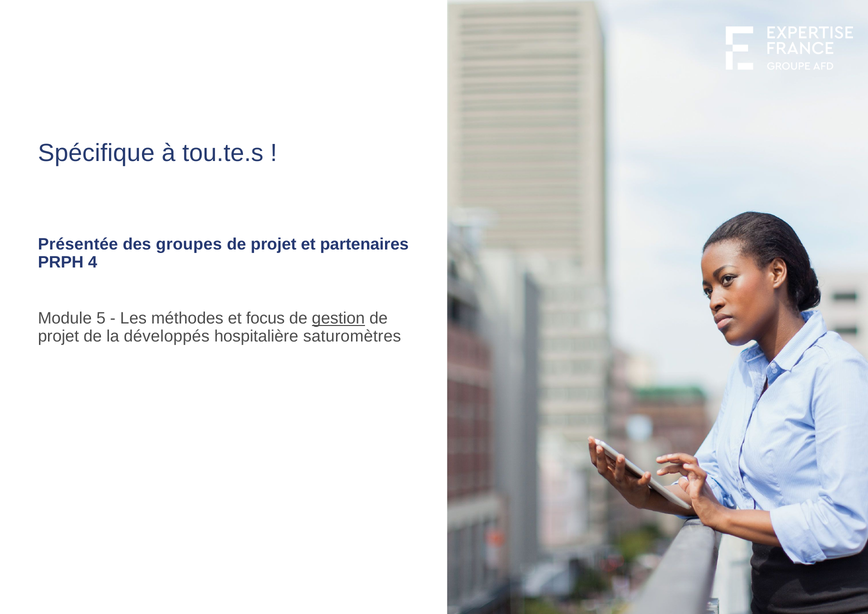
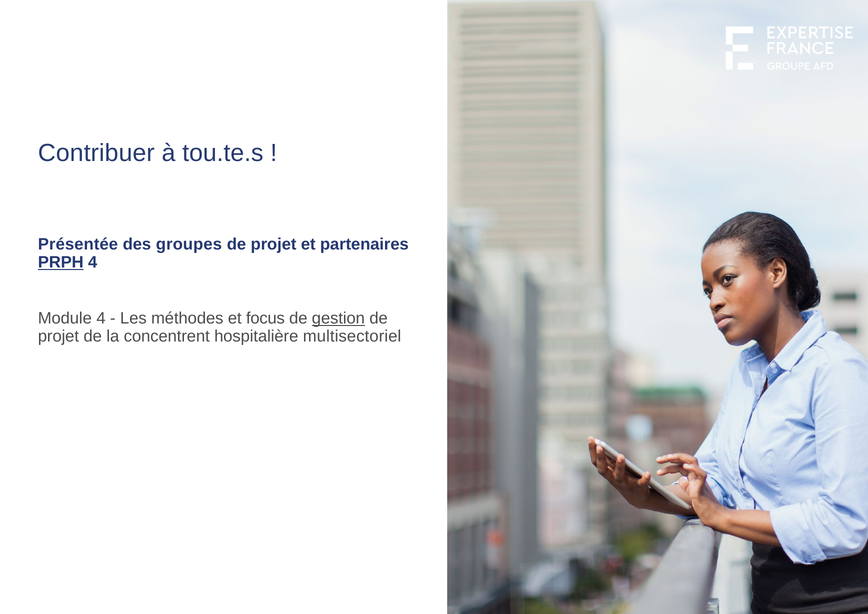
Spécifique: Spécifique -> Contribuer (96, 153)
PRPH underline: none -> present (61, 262)
Module 5: 5 -> 4 (101, 318)
développés: développés -> concentrent (167, 336)
saturomètres: saturomètres -> multisectoriel (352, 336)
